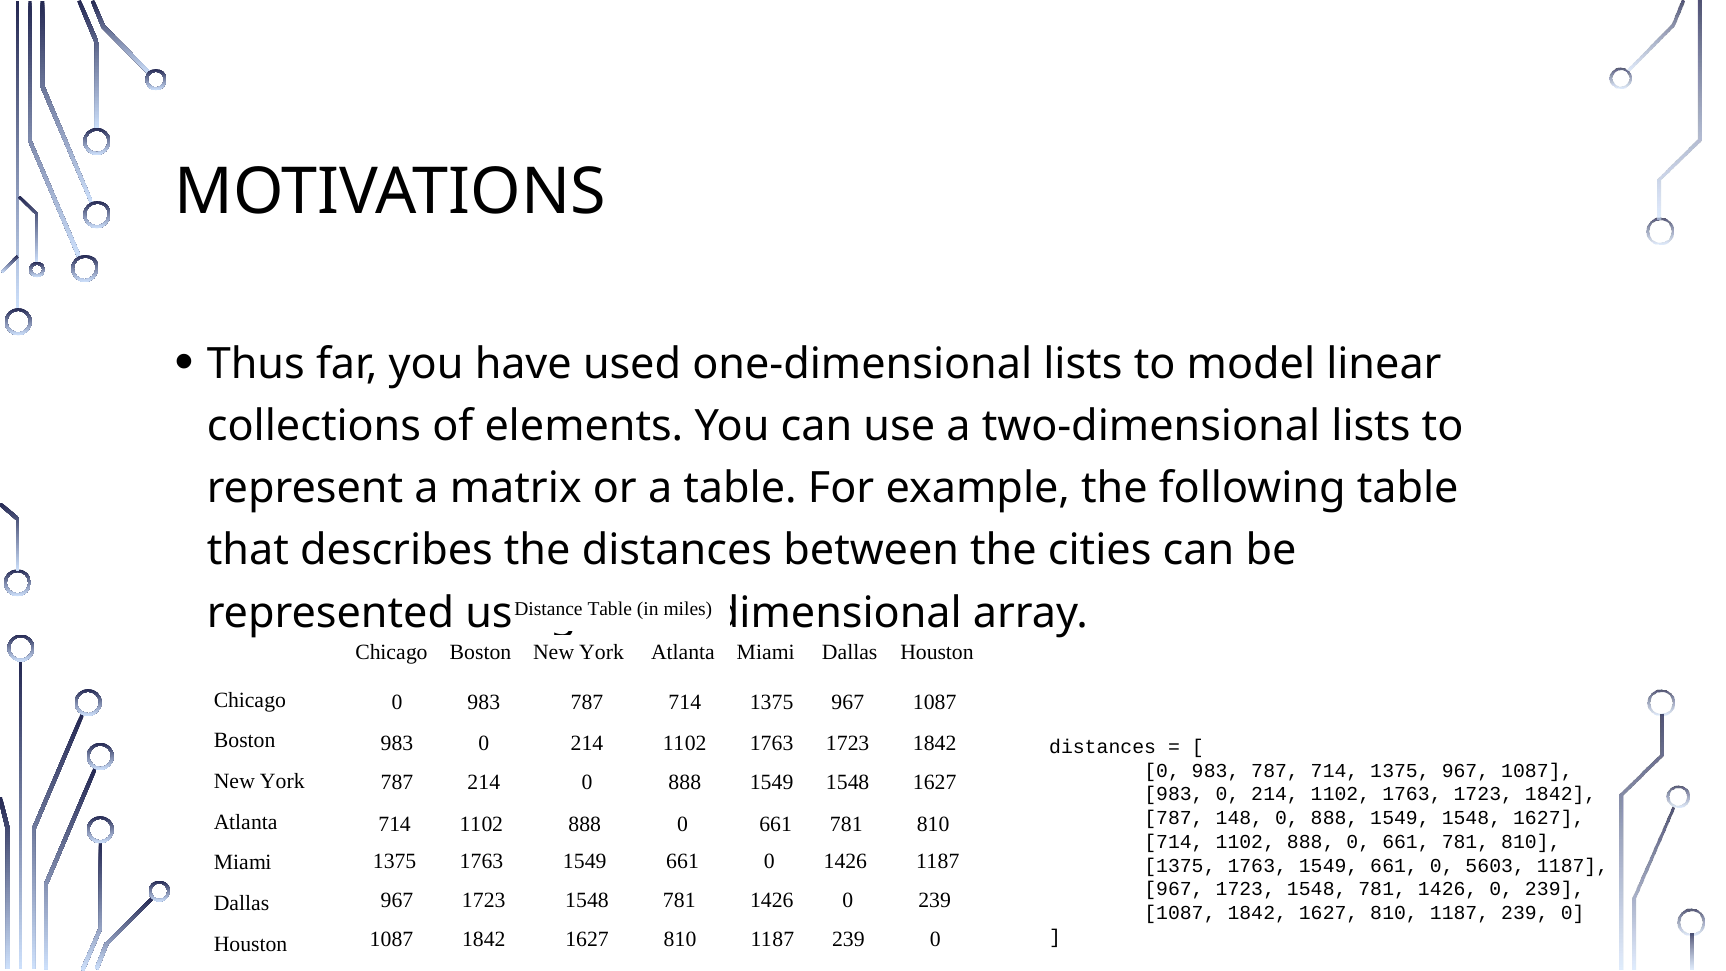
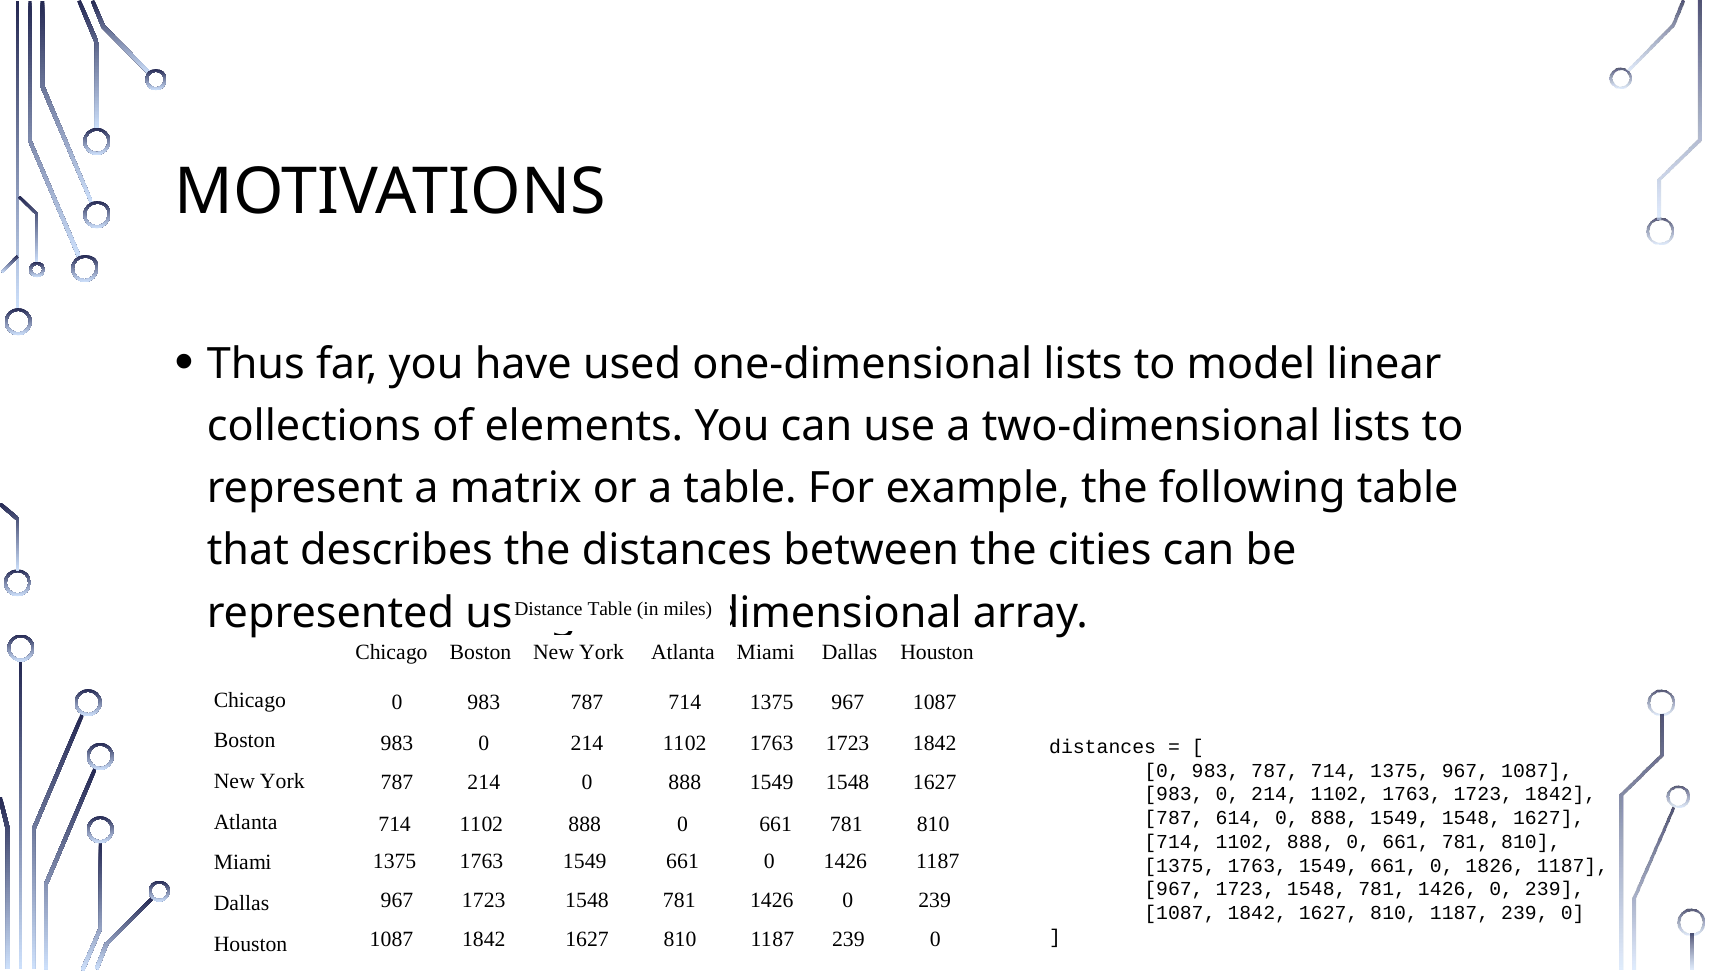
148: 148 -> 614 (1239, 818)
5603: 5603 -> 1826 (1495, 865)
